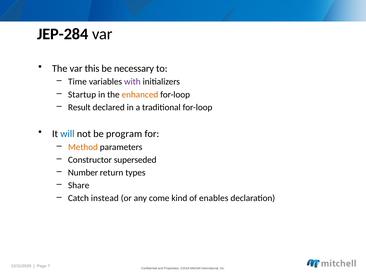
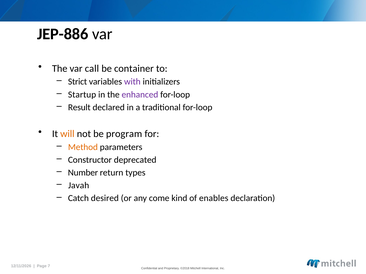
JEP-284: JEP-284 -> JEP-886 (63, 34)
this: this -> call (92, 69)
necessary: necessary -> container (134, 69)
Time: Time -> Strict (78, 82)
enhanced colour: orange -> purple (140, 95)
will colour: blue -> orange (67, 134)
superseded: superseded -> deprecated (135, 160)
Share: Share -> Javah (79, 186)
instead: instead -> desired (105, 199)
